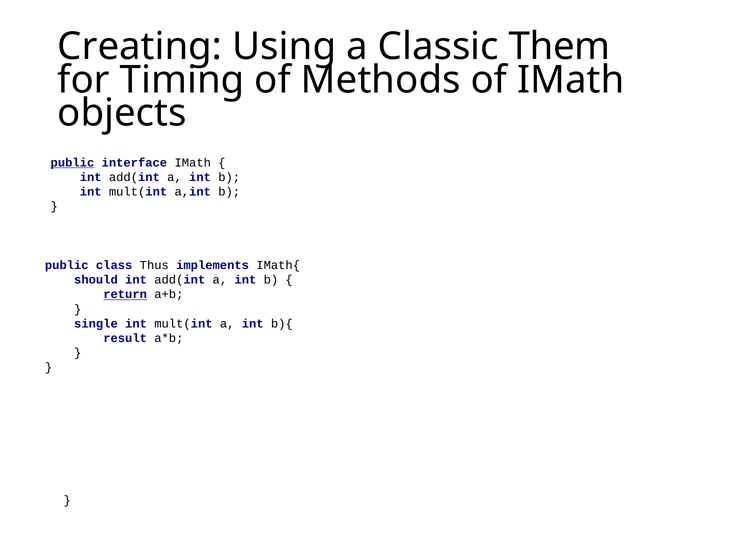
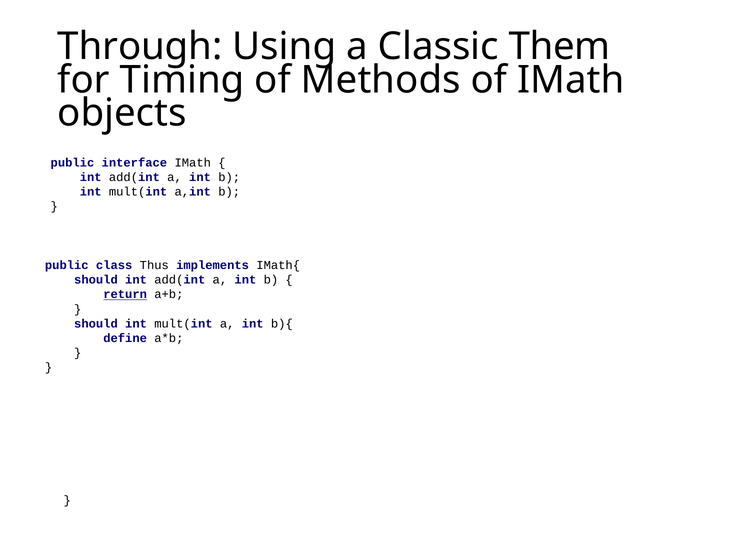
Creating: Creating -> Through (140, 47)
public underline: present -> none (72, 162)
single: single -> should (96, 323)
result: result -> define (125, 338)
